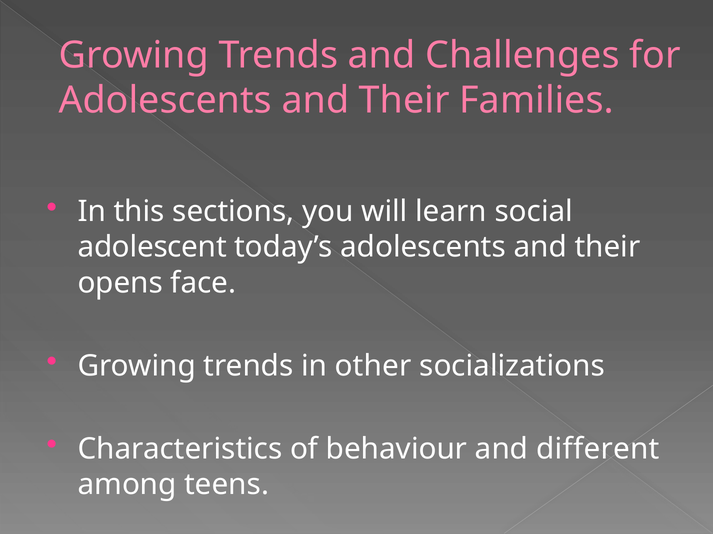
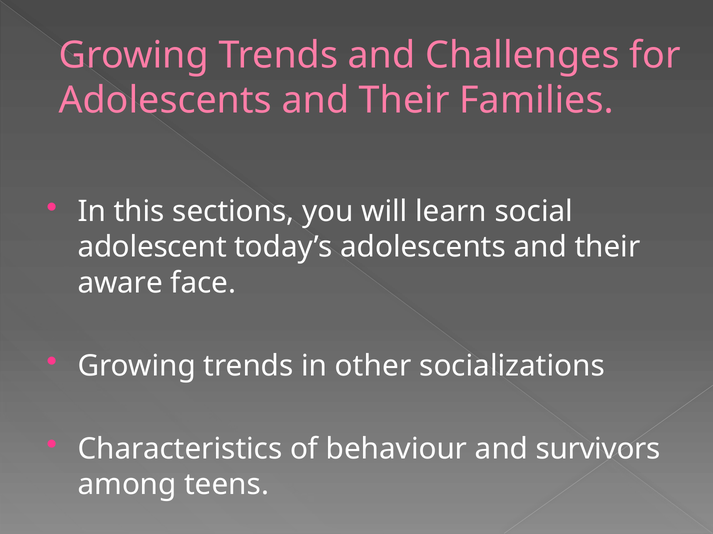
opens: opens -> aware (120, 283)
different: different -> survivors (598, 450)
